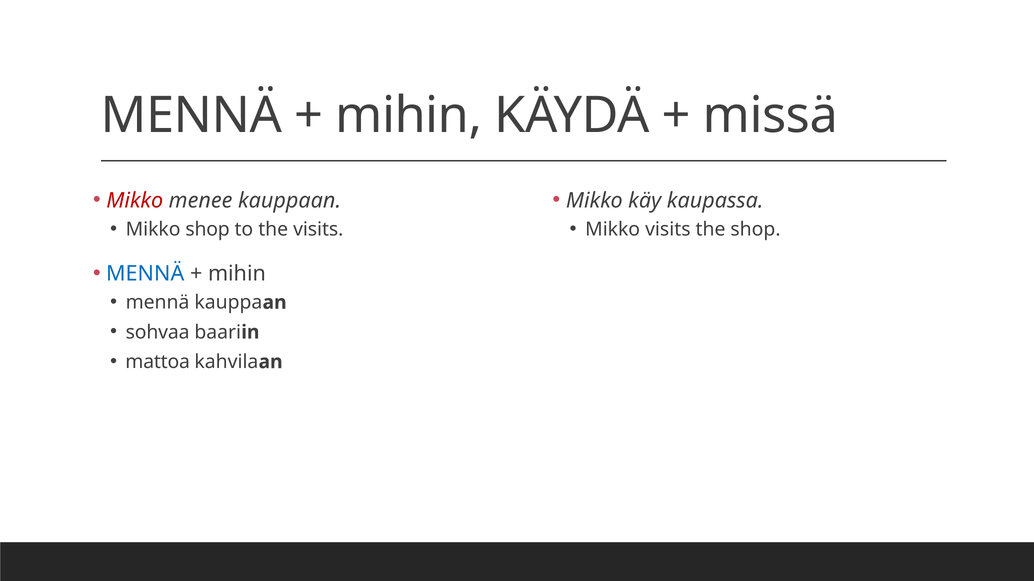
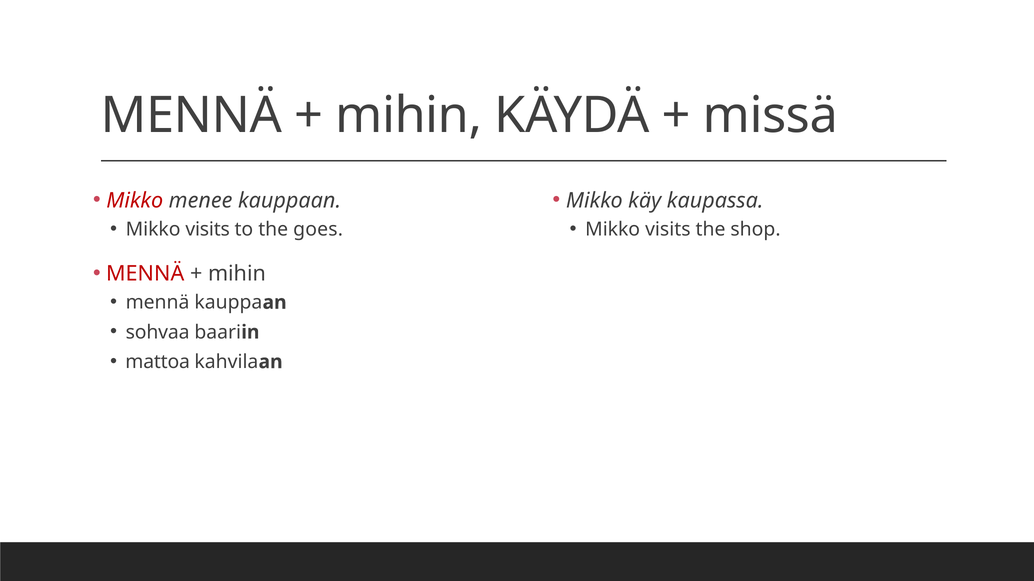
shop: shop -> visits (208, 229)
the visits: visits -> goes (318, 229)
MENNÄ colour: blue -> red (145, 274)
